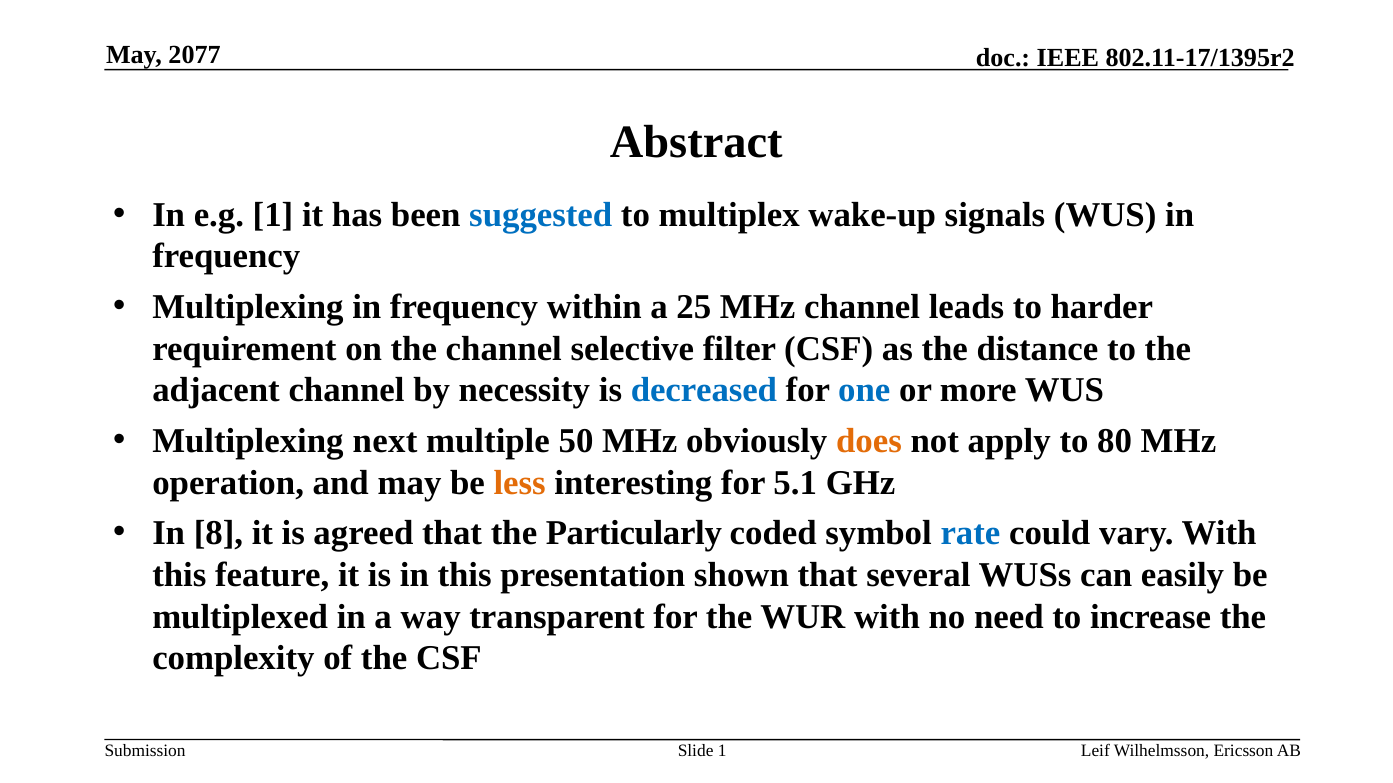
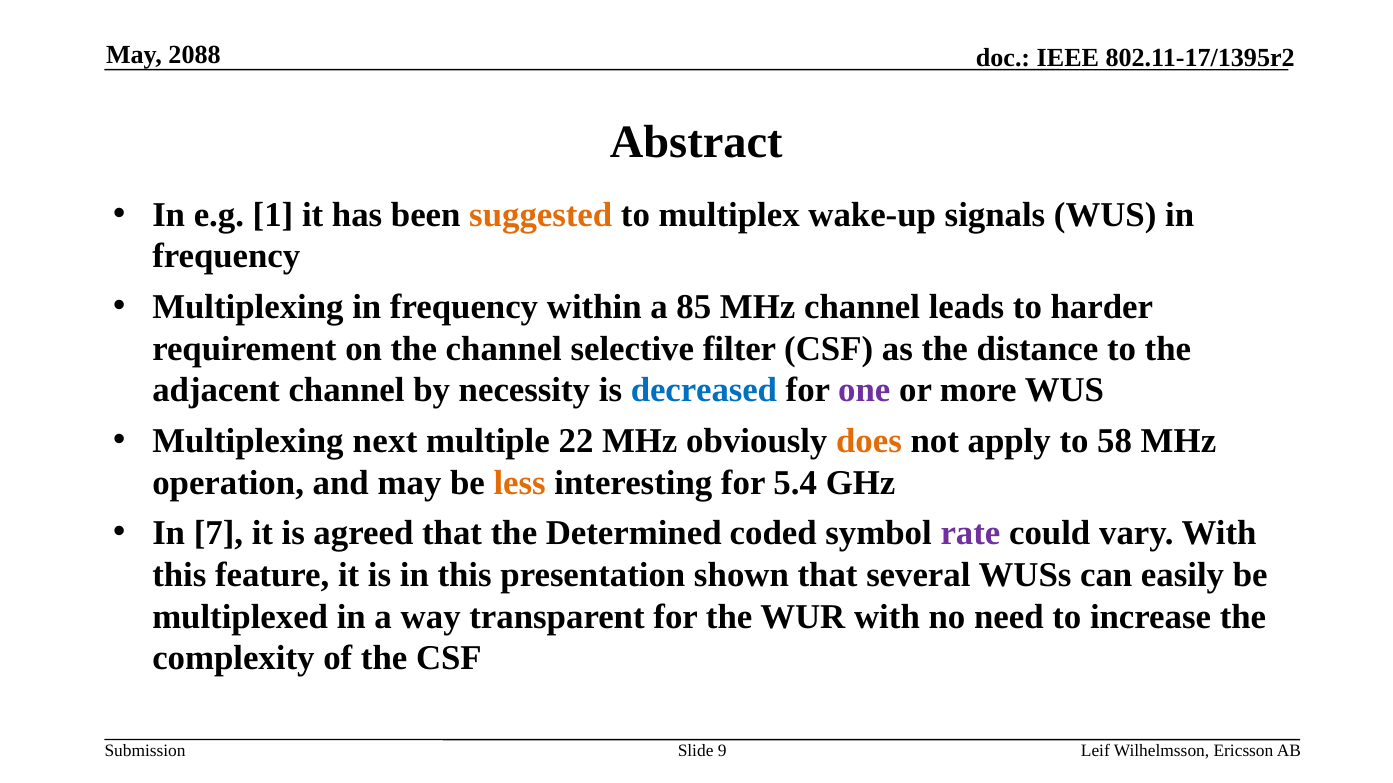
2077: 2077 -> 2088 (195, 55)
suggested colour: blue -> orange (541, 215)
25: 25 -> 85 (694, 307)
one colour: blue -> purple (864, 391)
50: 50 -> 22 (576, 441)
80: 80 -> 58 (1115, 441)
5.1: 5.1 -> 5.4 (795, 483)
8: 8 -> 7 (218, 533)
Particularly: Particularly -> Determined (634, 533)
rate colour: blue -> purple (970, 533)
Slide 1: 1 -> 9 (722, 751)
